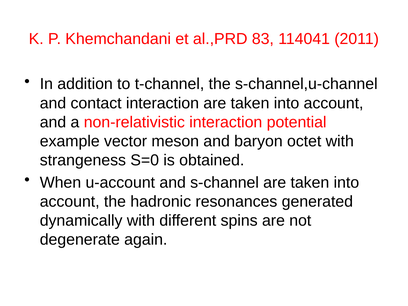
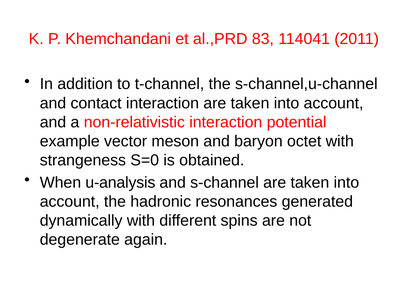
u-account: u-account -> u-analysis (120, 183)
